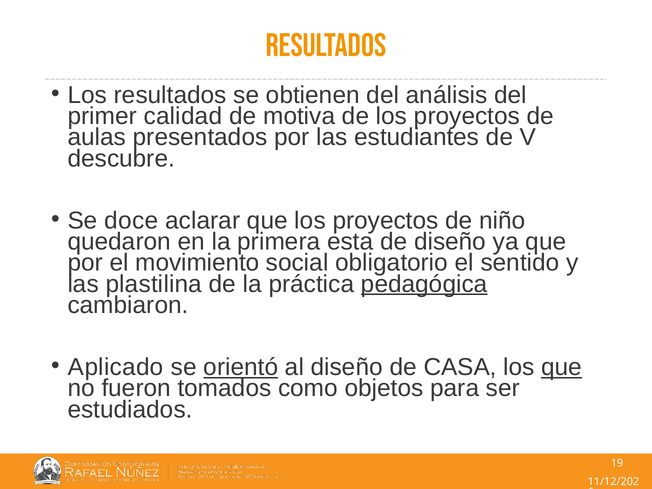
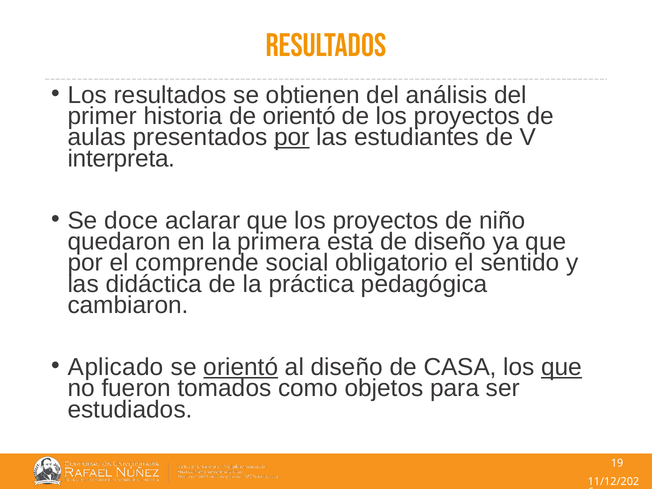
calidad: calidad -> historia (183, 116)
de motiva: motiva -> orientó (299, 116)
por underline: none -> present (292, 137)
descubre: descubre -> interpreta (121, 158)
movimiento: movimiento -> comprende (197, 263)
plastilina: plastilina -> didáctica (154, 284)
pedagógica underline: present -> none (424, 284)
